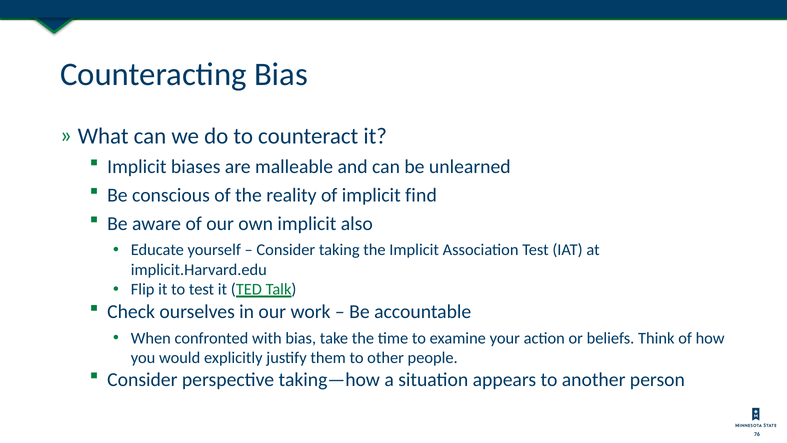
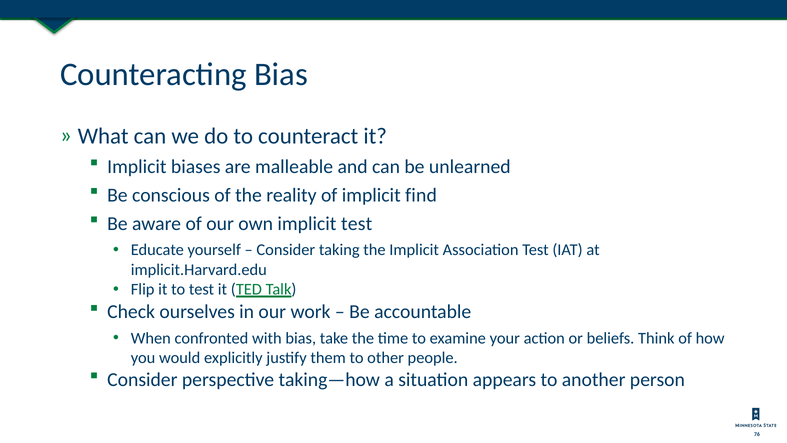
implicit also: also -> test (357, 224)
